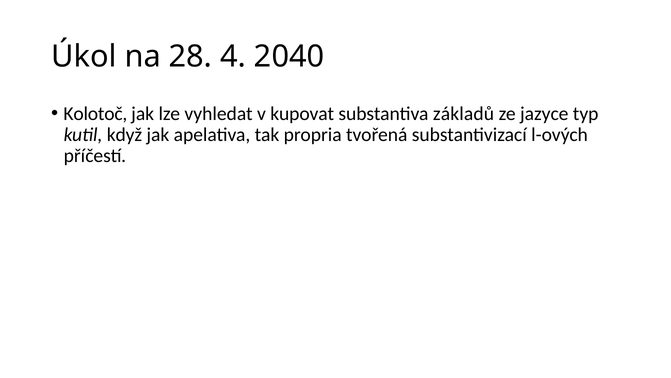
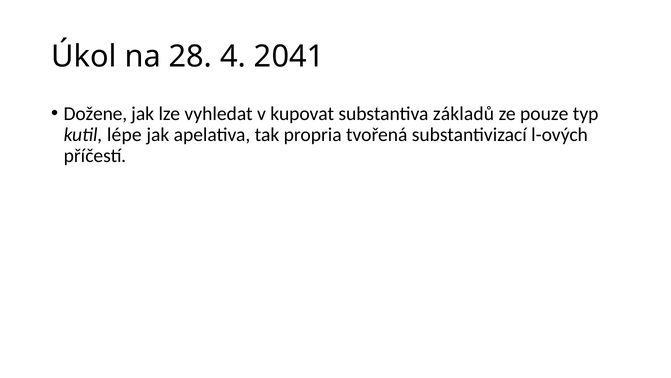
2040: 2040 -> 2041 (289, 56)
Kolotoč: Kolotoč -> Dožene (95, 113)
jazyce: jazyce -> pouze (544, 113)
když: když -> lépe (124, 135)
